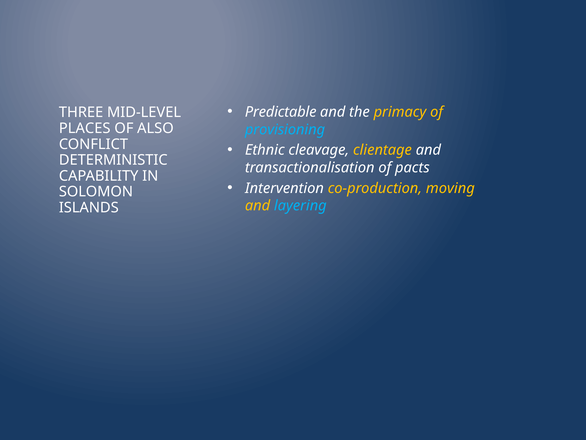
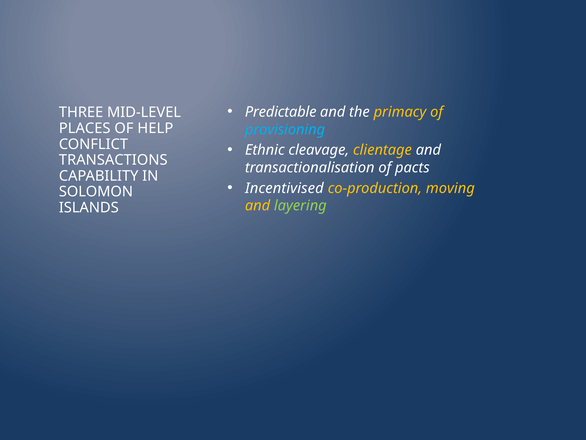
ALSO: ALSO -> HELP (155, 128)
DETERMINISTIC: DETERMINISTIC -> TRANSACTIONS (113, 160)
Intervention: Intervention -> Incentivised (284, 188)
layering colour: light blue -> light green (300, 206)
